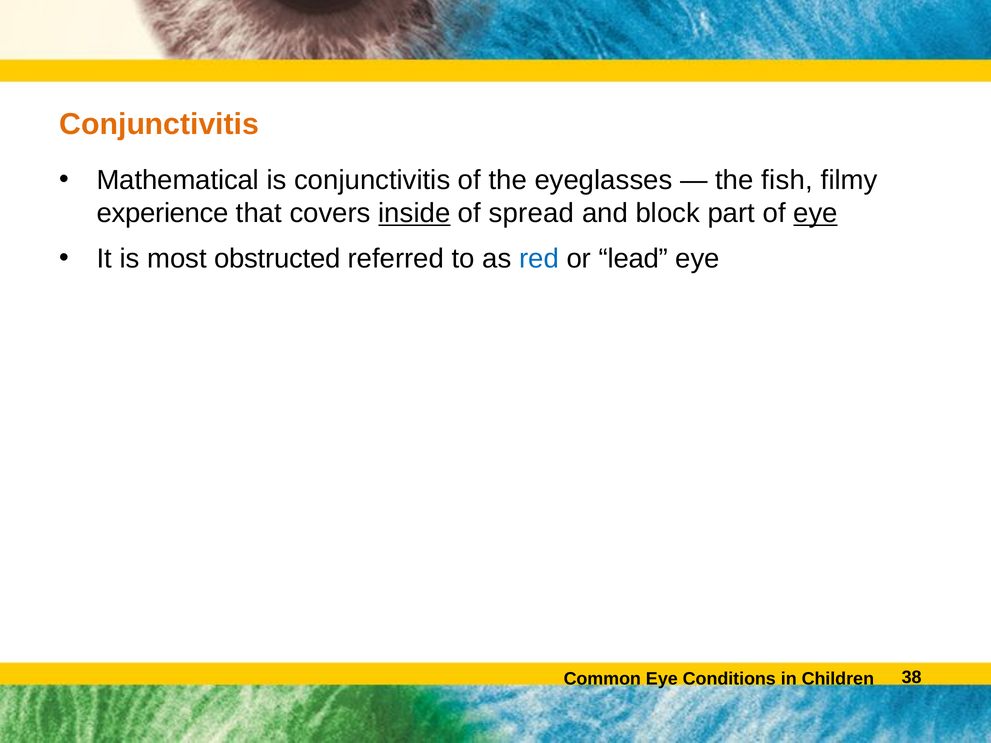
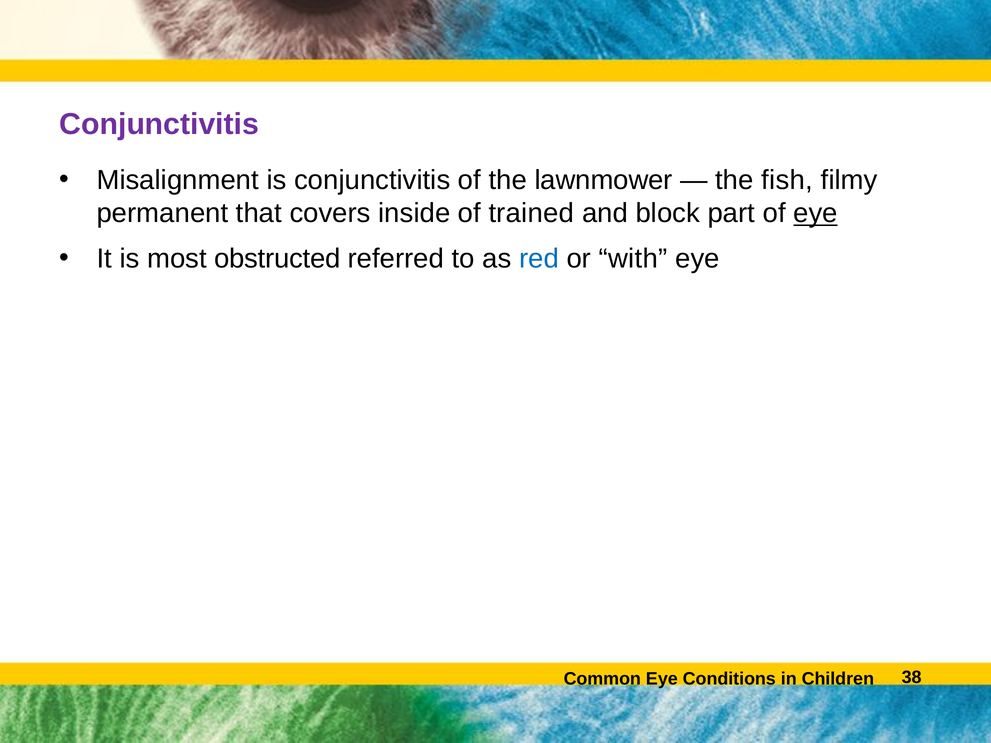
Conjunctivitis colour: orange -> purple (159, 124)
Mathematical: Mathematical -> Misalignment (178, 180)
eyeglasses: eyeglasses -> lawnmower (604, 180)
experience: experience -> permanent (162, 213)
inside underline: present -> none (414, 213)
spread: spread -> trained (531, 213)
lead: lead -> with (633, 259)
